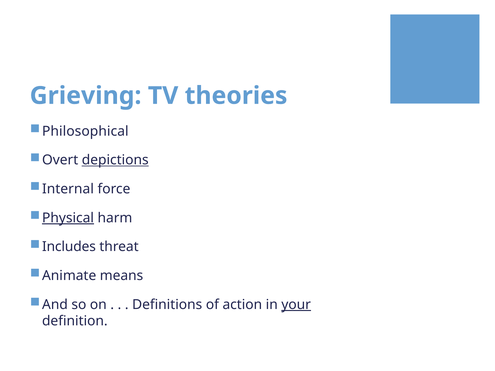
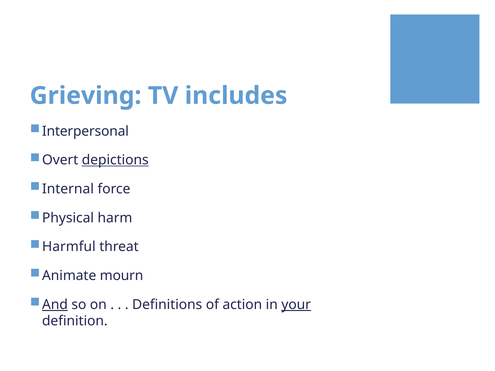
theories: theories -> includes (236, 96)
Philosophical: Philosophical -> Interpersonal (85, 131)
Physical underline: present -> none (68, 218)
Includes: Includes -> Harmful (69, 247)
means: means -> mourn (122, 276)
And underline: none -> present (55, 305)
